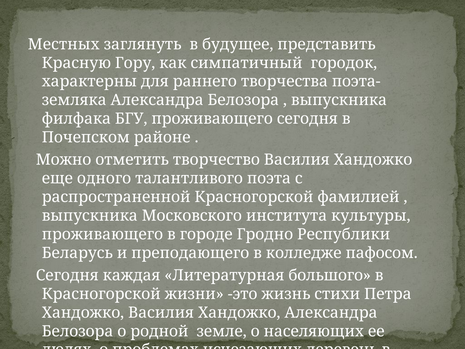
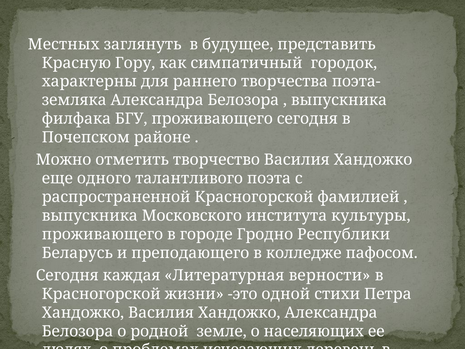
большого: большого -> верности (329, 275)
жизнь: жизнь -> одной (286, 294)
